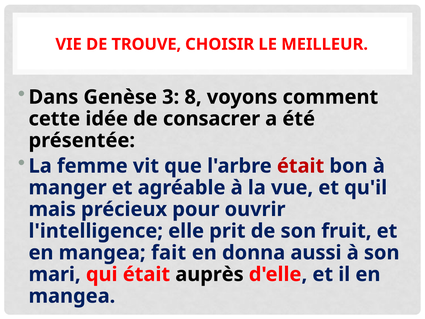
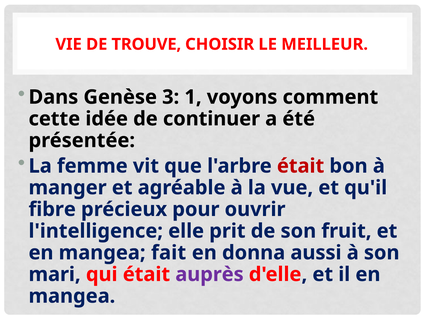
8: 8 -> 1 (193, 97)
consacrer: consacrer -> continuer (212, 119)
mais: mais -> fibre (52, 209)
auprès colour: black -> purple (209, 274)
